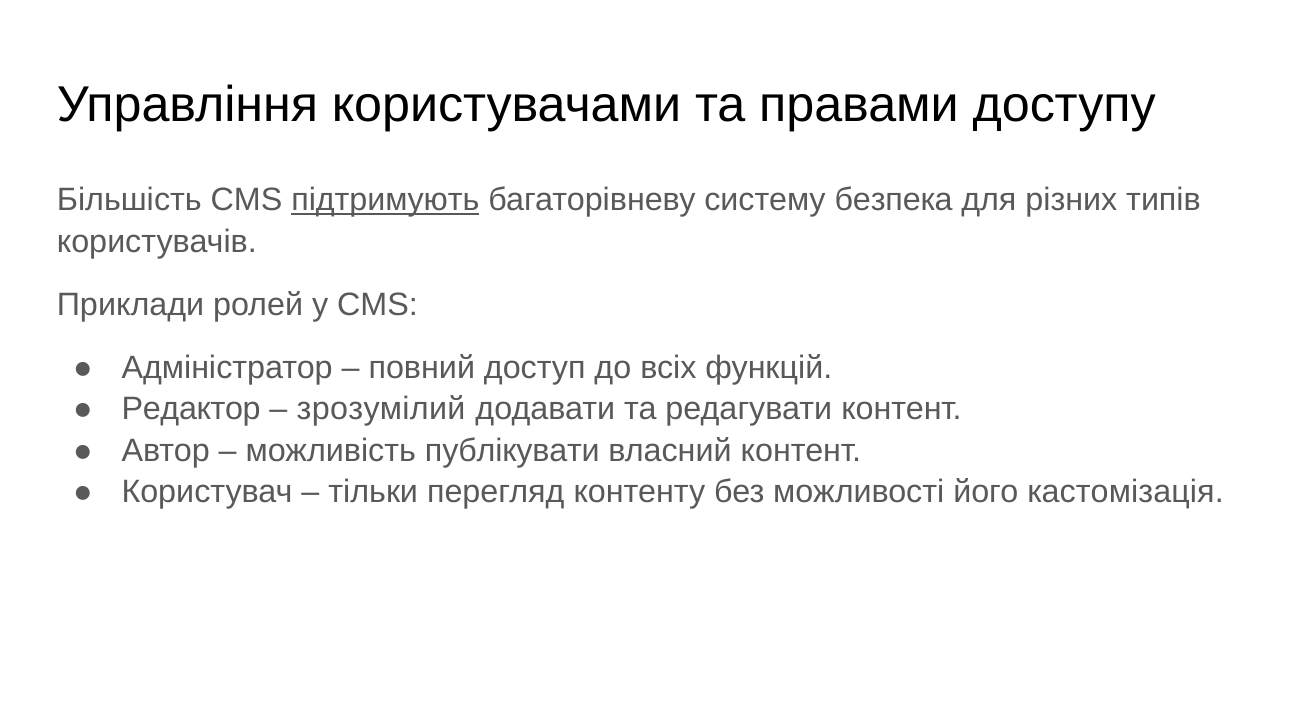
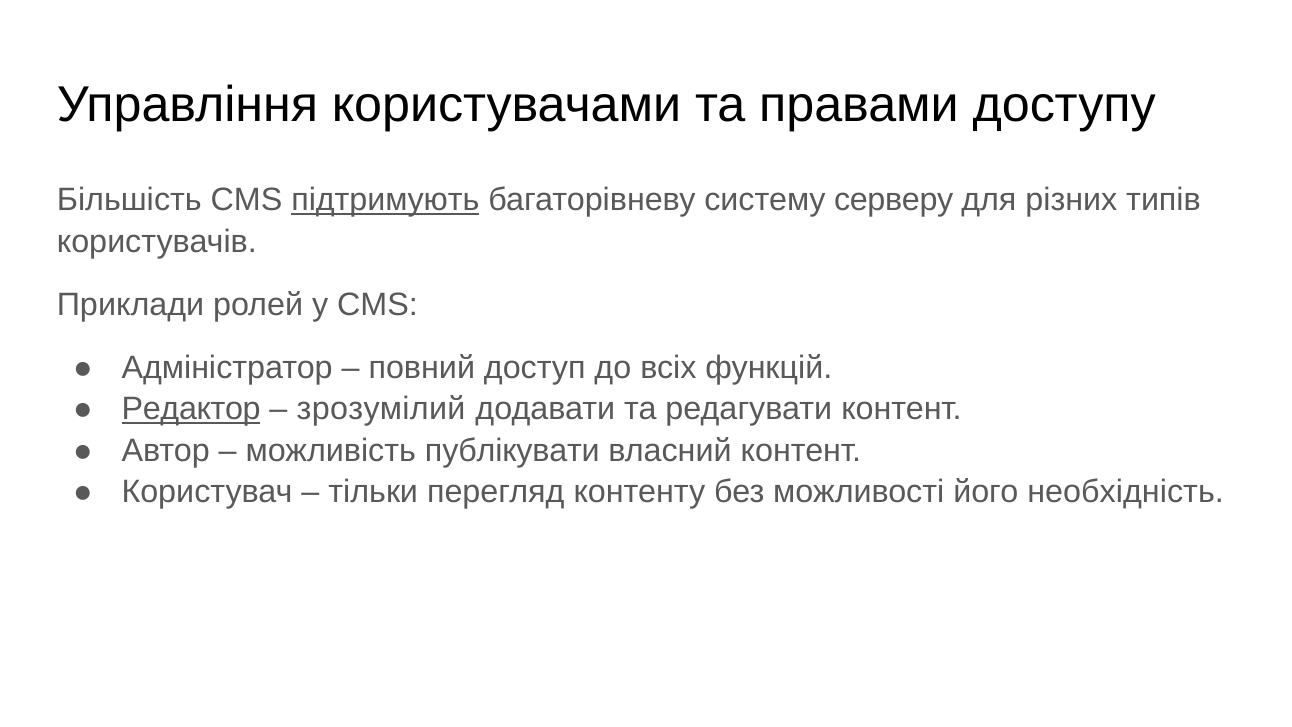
безпека: безпека -> серверу (894, 200)
Редактор underline: none -> present (191, 409)
кастомізація: кастомізація -> необхідність (1126, 492)
